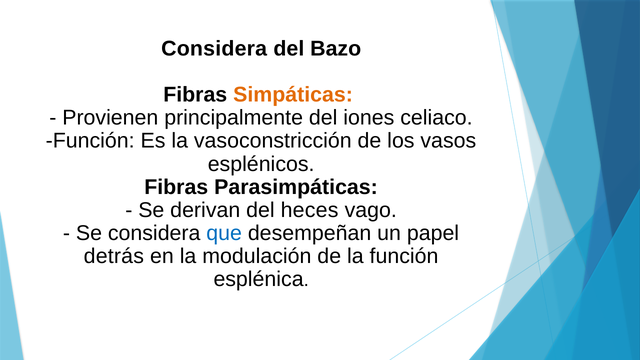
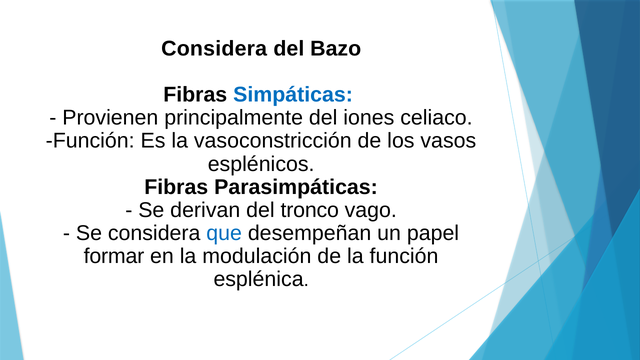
Simpáticas colour: orange -> blue (293, 95)
heces: heces -> tronco (310, 210)
detrás: detrás -> formar (114, 256)
